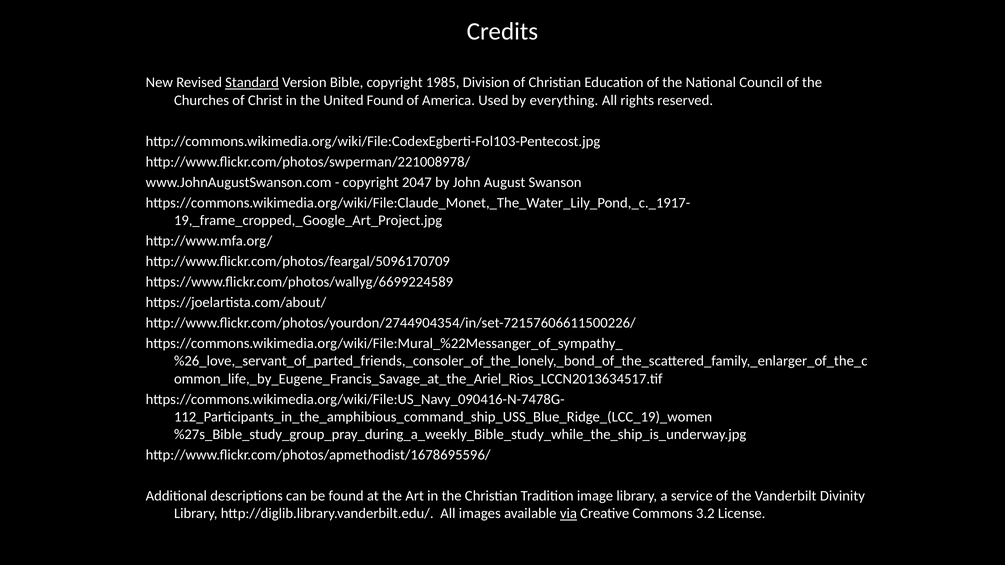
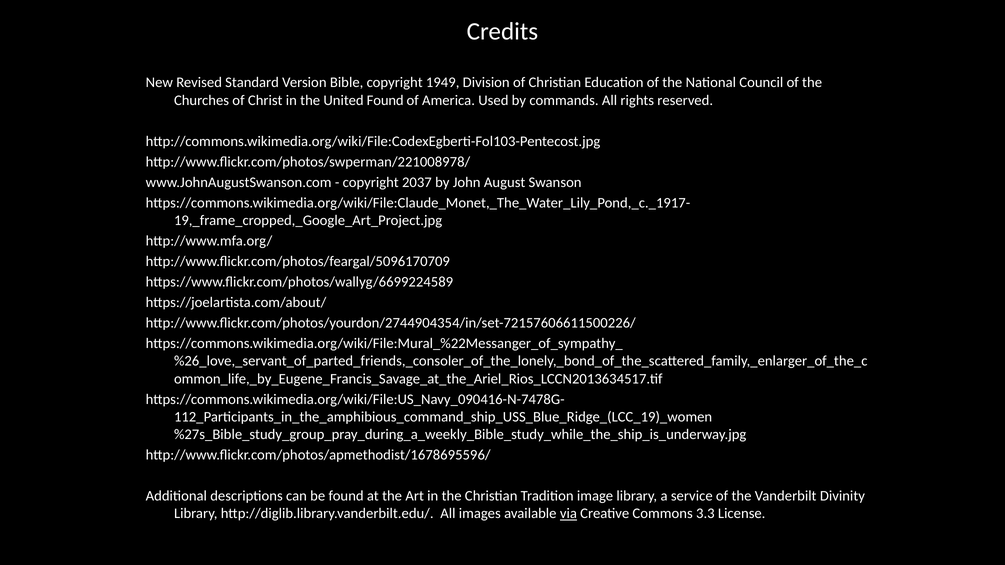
Standard underline: present -> none (252, 83)
1985: 1985 -> 1949 (443, 83)
everything: everything -> commands (564, 100)
2047: 2047 -> 2037 (417, 182)
3.2: 3.2 -> 3.3 (705, 514)
